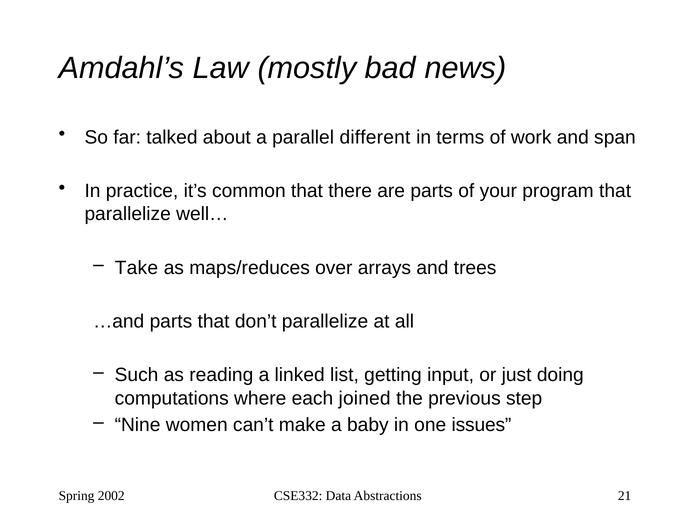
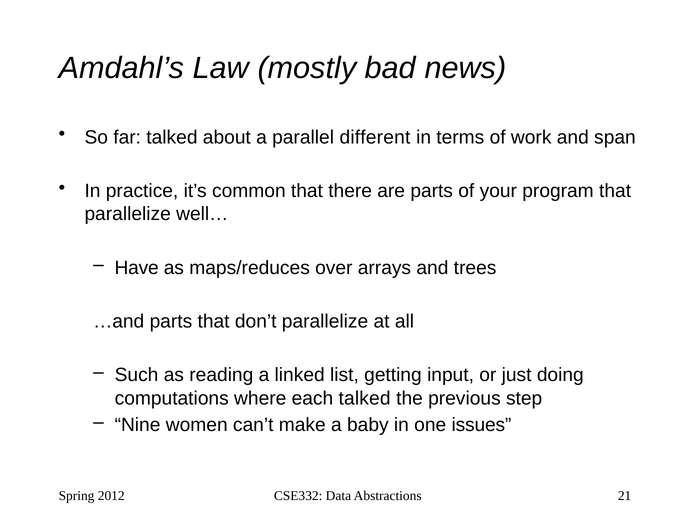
Take: Take -> Have (137, 267)
each joined: joined -> talked (365, 398)
2002: 2002 -> 2012 (111, 495)
